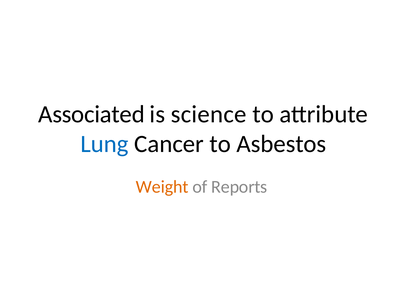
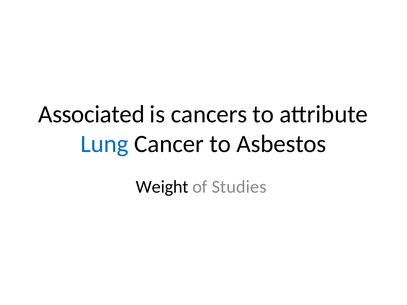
science: science -> cancers (209, 114)
Weight colour: orange -> black (162, 187)
Reports: Reports -> Studies (239, 187)
